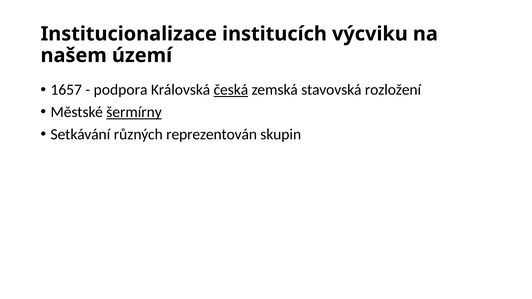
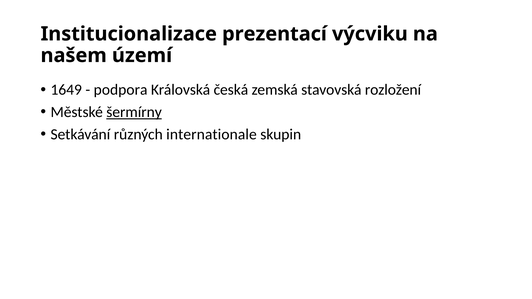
institucích: institucích -> prezentací (274, 34)
1657: 1657 -> 1649 (66, 90)
česká underline: present -> none (231, 90)
reprezentován: reprezentován -> internationale (211, 135)
